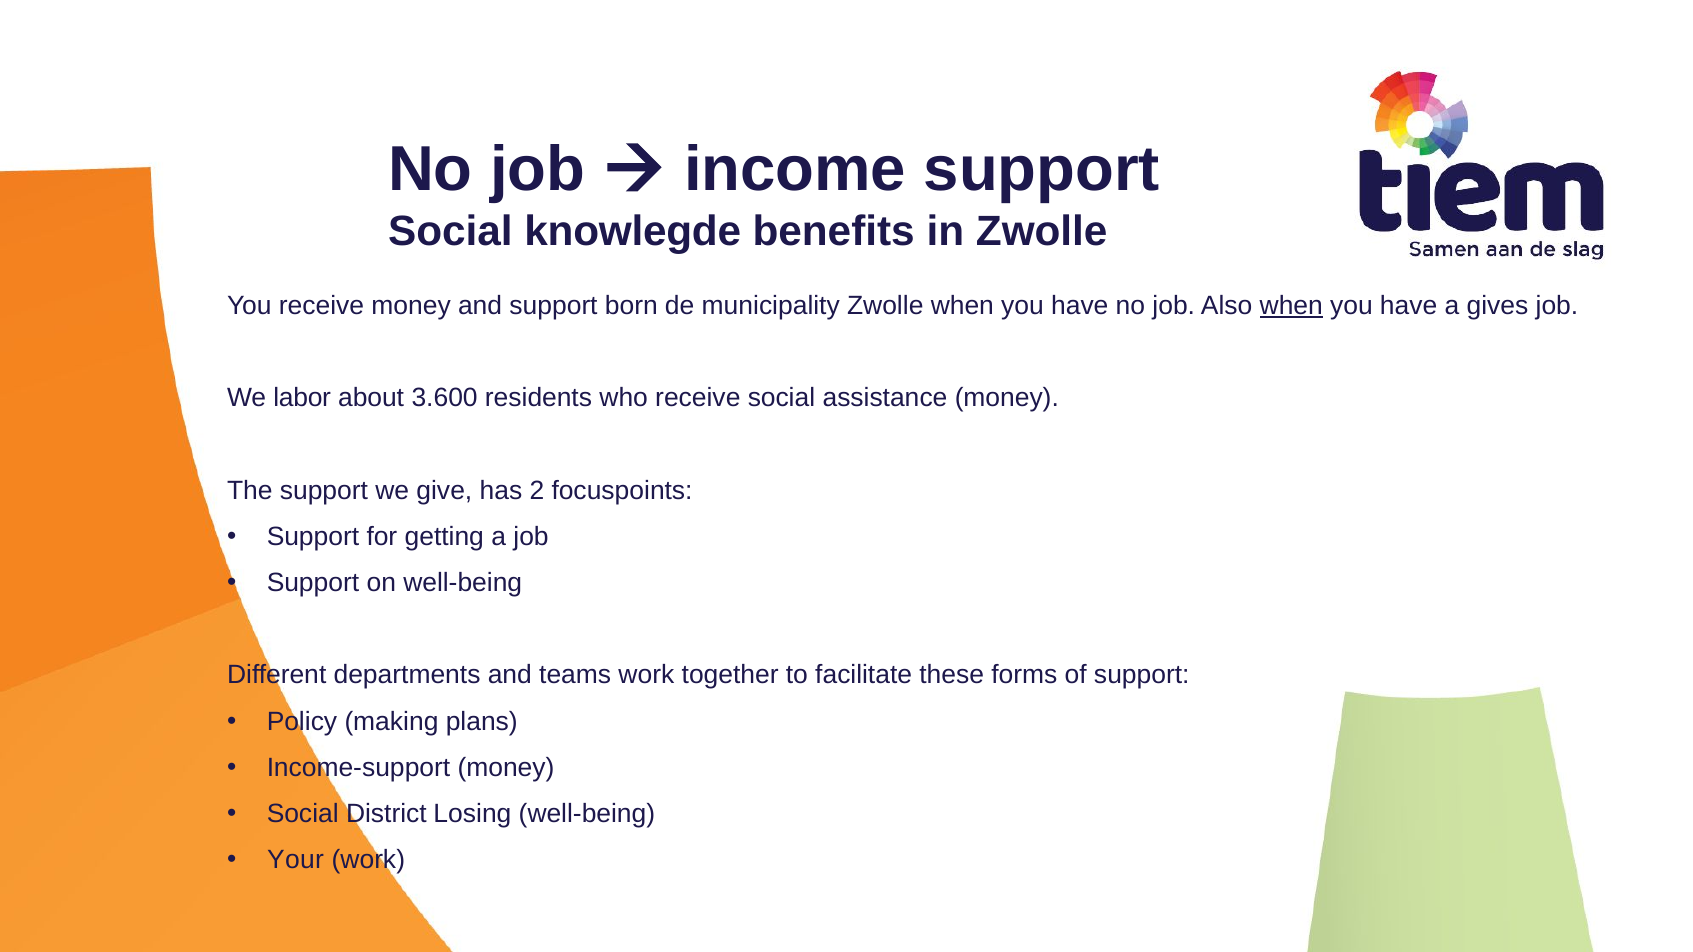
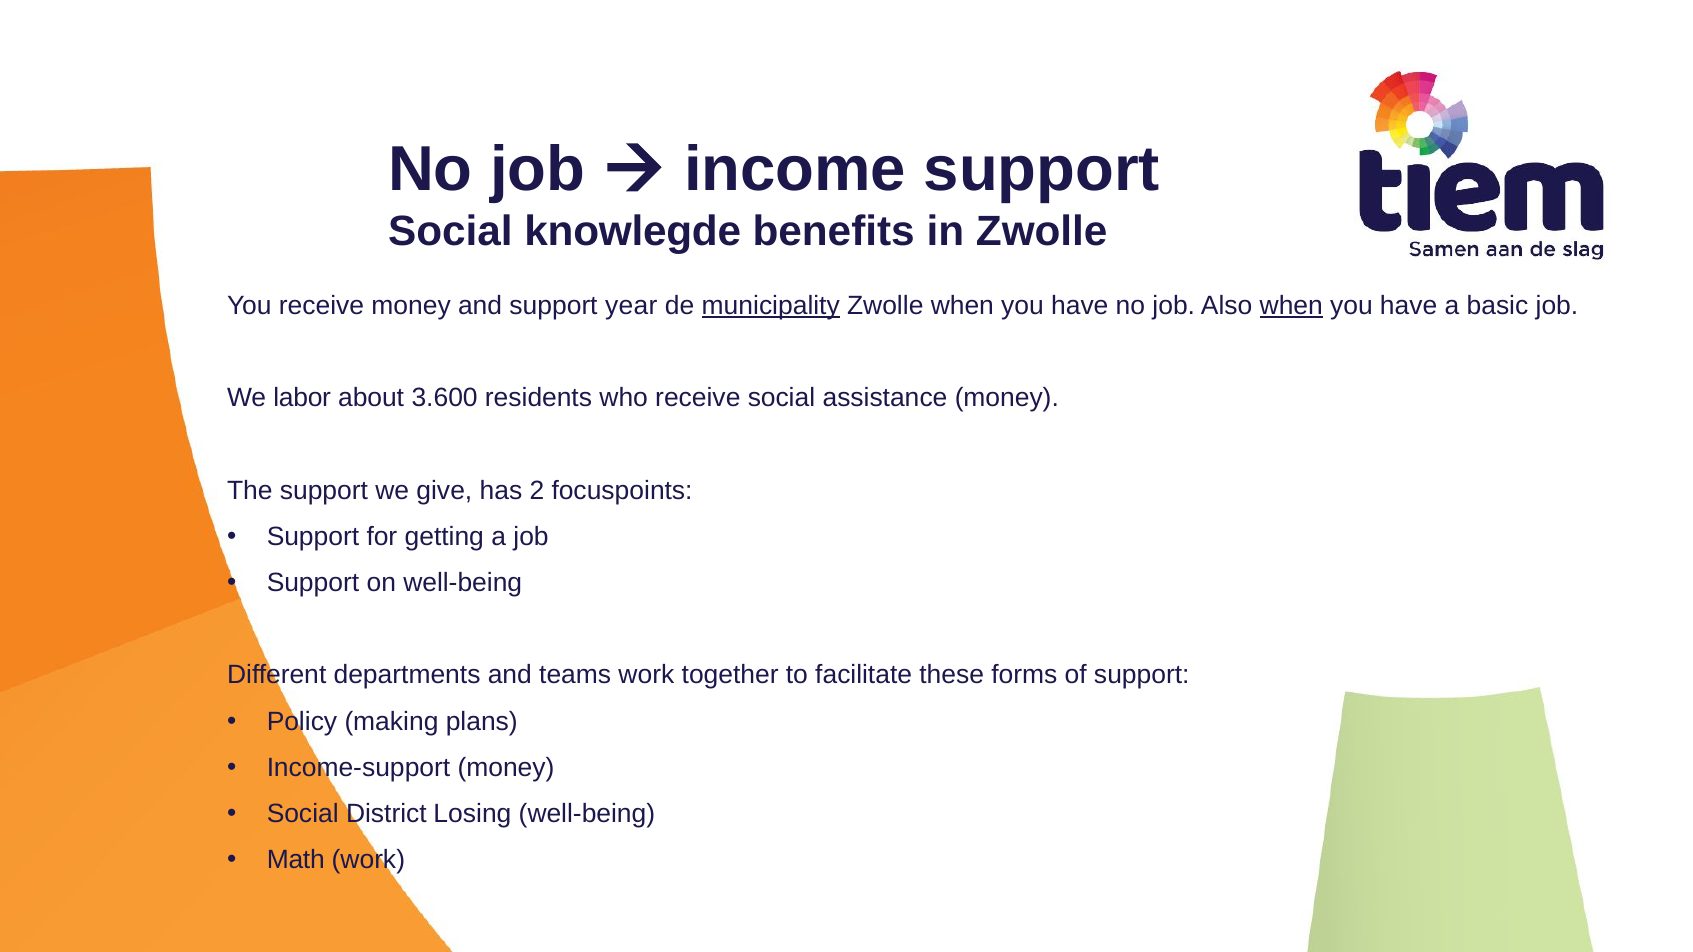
born: born -> year (631, 306)
municipality underline: none -> present (771, 306)
gives: gives -> basic (1497, 306)
Your: Your -> Math (296, 860)
